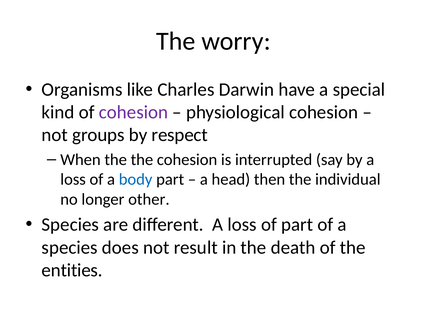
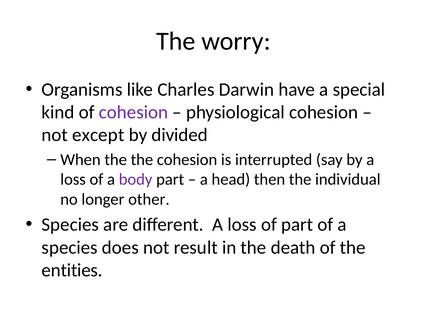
groups: groups -> except (98, 135)
respect: respect -> divided (180, 135)
body colour: blue -> purple (136, 180)
